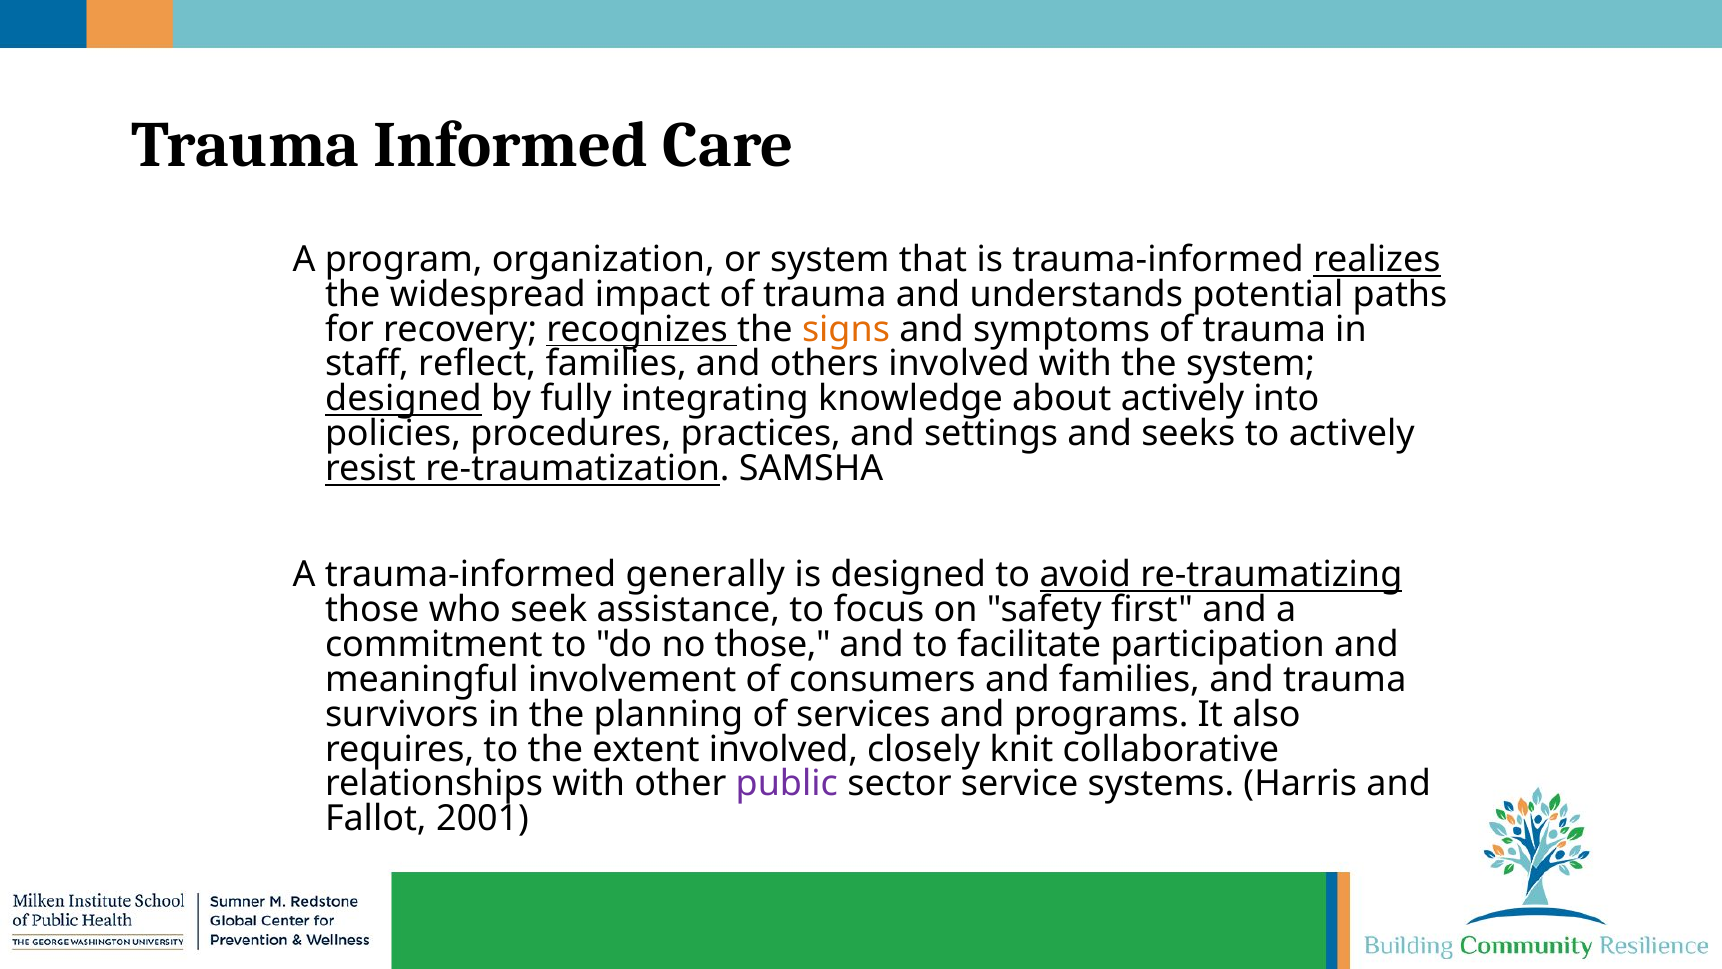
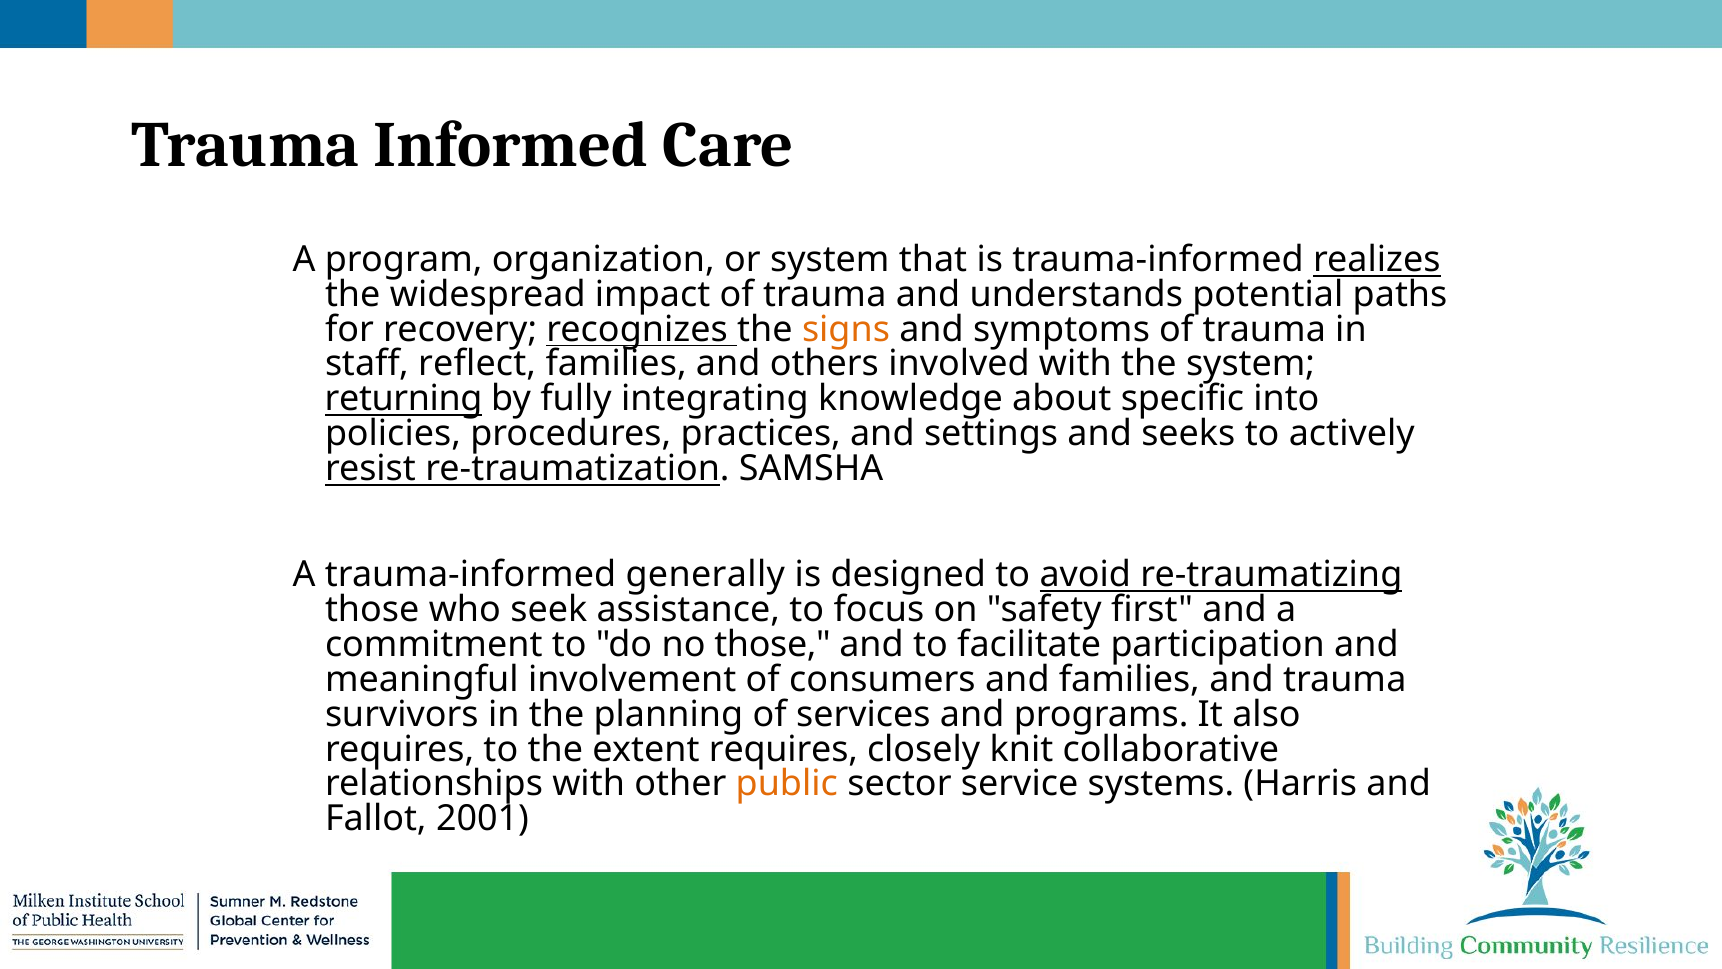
designed: designed -> returning (404, 399)
about actively: actively -> specific (1182, 399)
extent involved: involved -> requires (783, 749)
public colour: purple -> orange (787, 784)
